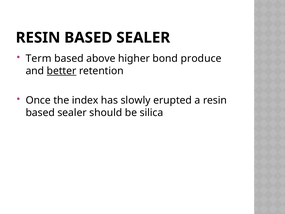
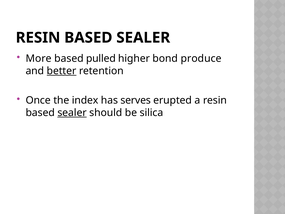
Term: Term -> More (39, 58)
above: above -> pulled (101, 58)
slowly: slowly -> serves (136, 100)
sealer underline: none -> present (72, 113)
